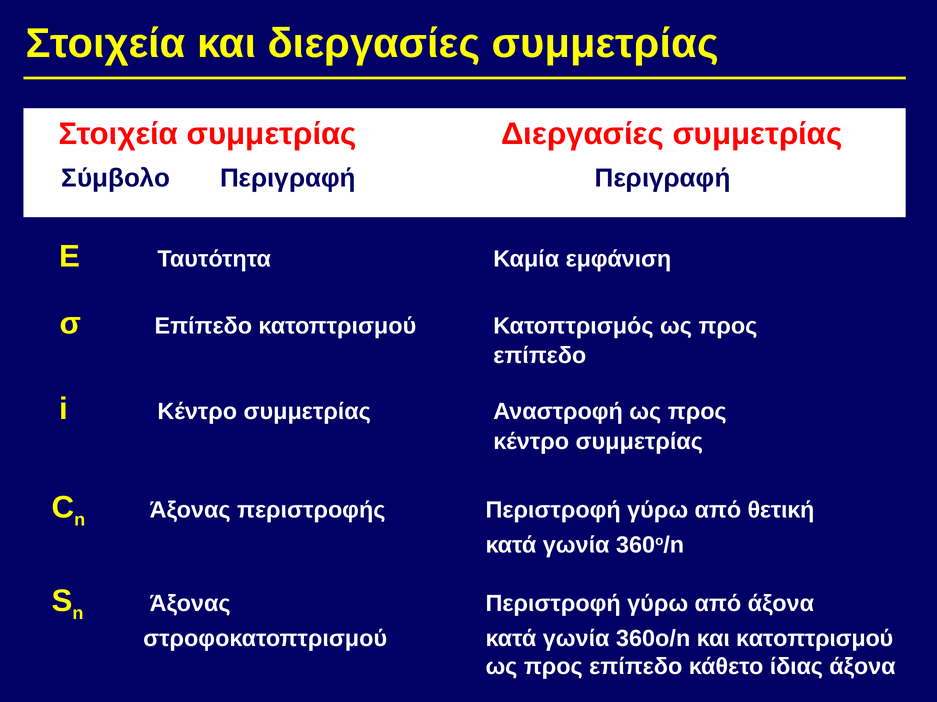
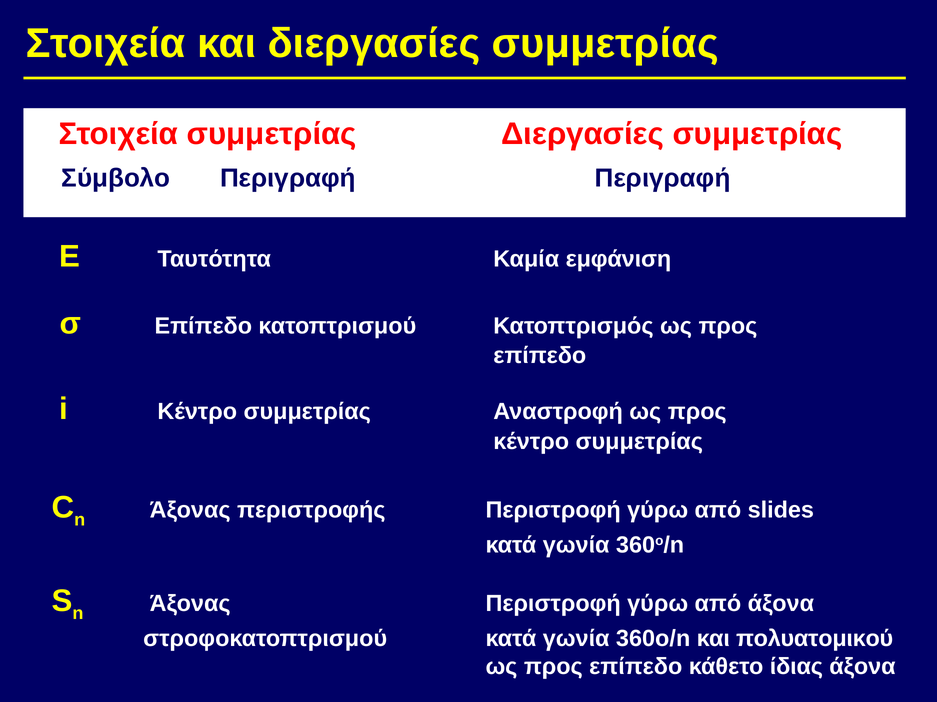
θετική: θετική -> slides (781, 511)
και κατοπτρισμού: κατοπτρισμού -> πολυατομικού (815, 639)
